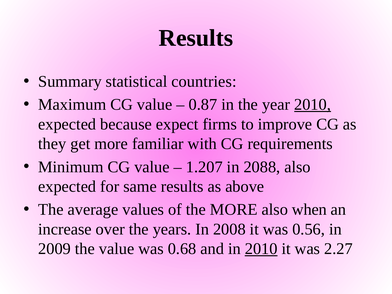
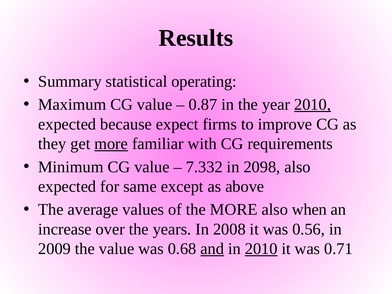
countries: countries -> operating (204, 82)
more underline: none -> present (111, 144)
1.207: 1.207 -> 7.332 (204, 167)
2088: 2088 -> 2098 (262, 167)
same results: results -> except (182, 186)
and underline: none -> present (212, 249)
2.27: 2.27 -> 0.71 (338, 249)
